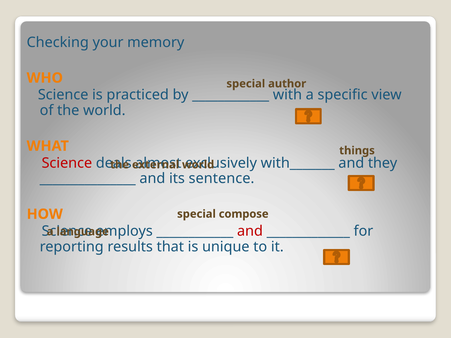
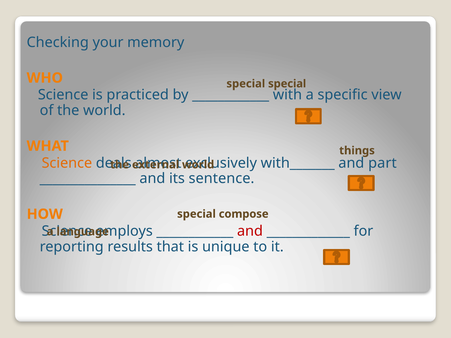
special author: author -> special (287, 84)
Science colour: red -> orange (67, 163)
they: they -> part (382, 163)
